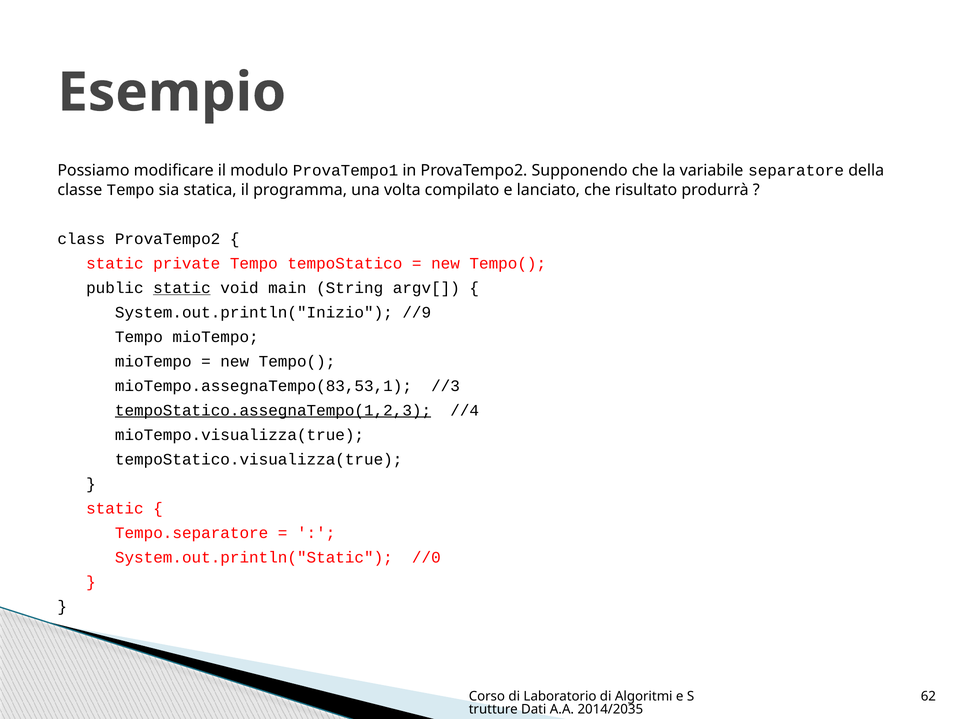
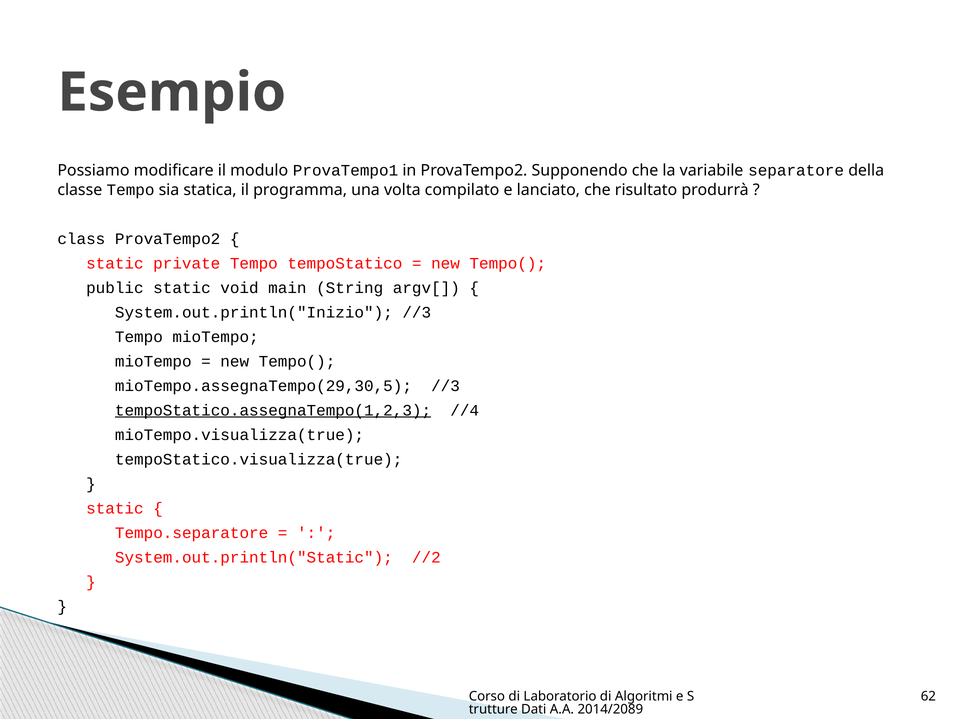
static underline: present -> none (182, 288)
System.out.println("Inizio //9: //9 -> //3 (417, 312)
mioTempo.assegnaTempo(83,53,1: mioTempo.assegnaTempo(83,53,1 -> mioTempo.assegnaTempo(29,30,5 (263, 386)
//0: //0 -> //2 (426, 558)
2014/2035: 2014/2035 -> 2014/2089 (610, 710)
